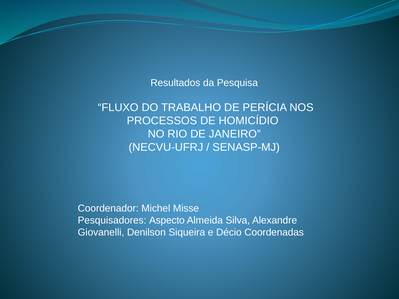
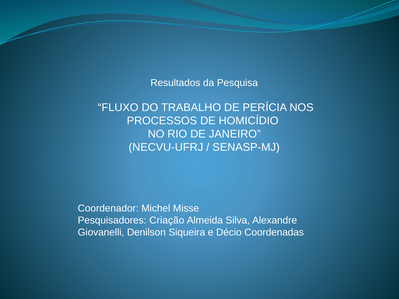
Aspecto: Aspecto -> Criação (167, 220)
